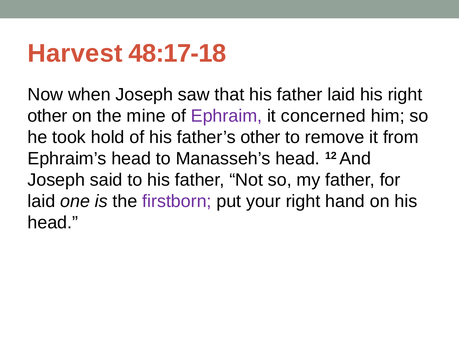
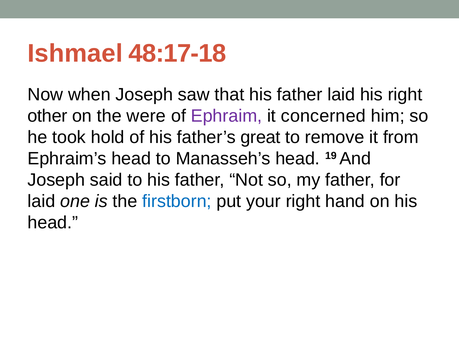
Harvest: Harvest -> Ishmael (75, 53)
mine: mine -> were (146, 116)
father’s other: other -> great (260, 137)
12: 12 -> 19 (331, 156)
firstborn colour: purple -> blue (177, 201)
